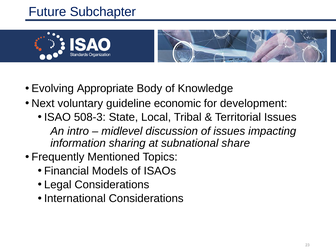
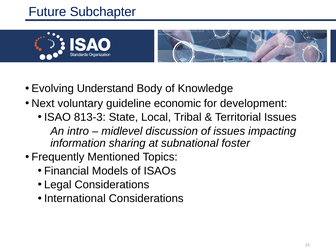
Appropriate: Appropriate -> Understand (105, 89)
508-3: 508-3 -> 813-3 (90, 117)
share: share -> foster (236, 143)
